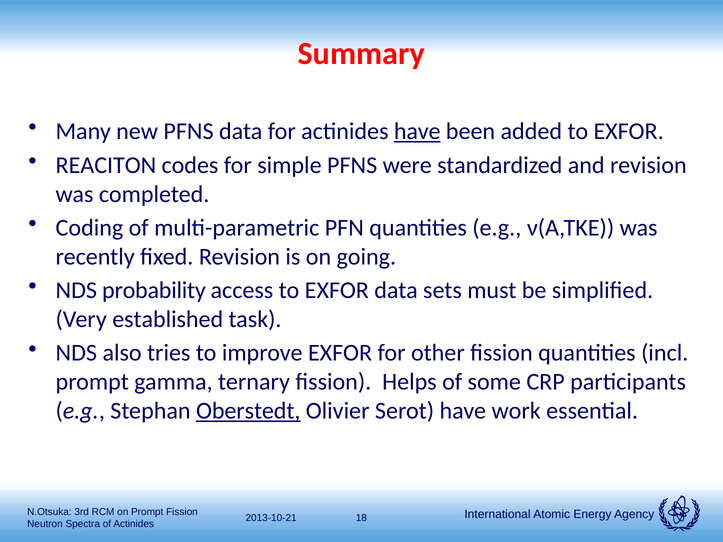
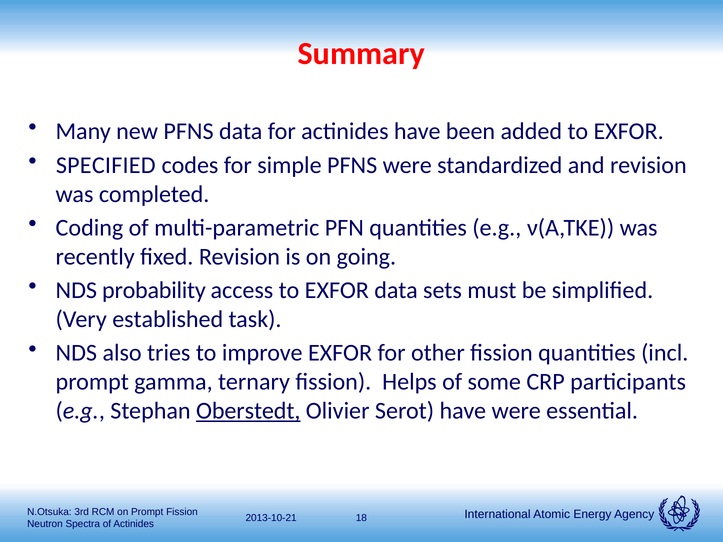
have underline: present -> none (417, 132)
REACITON: REACITON -> SPECIFIED (106, 165)
have work: work -> were (516, 411)
